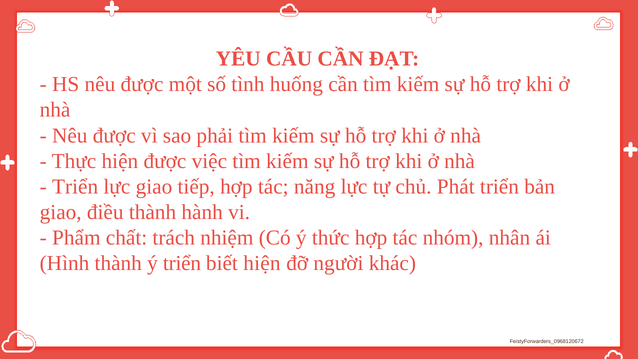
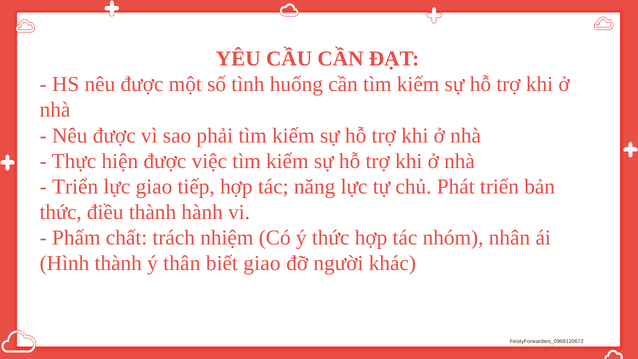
giao: giao -> thức (61, 212)
ý triển: triển -> thân (182, 263)
biết hiện: hiện -> giao (262, 263)
